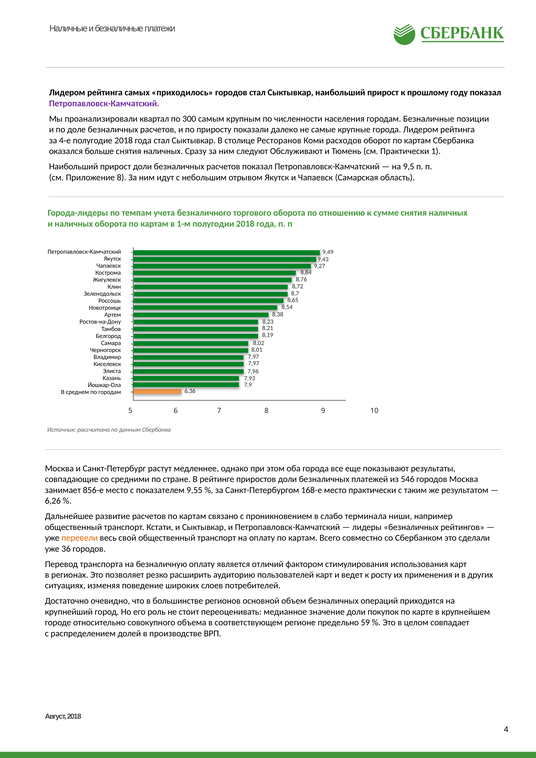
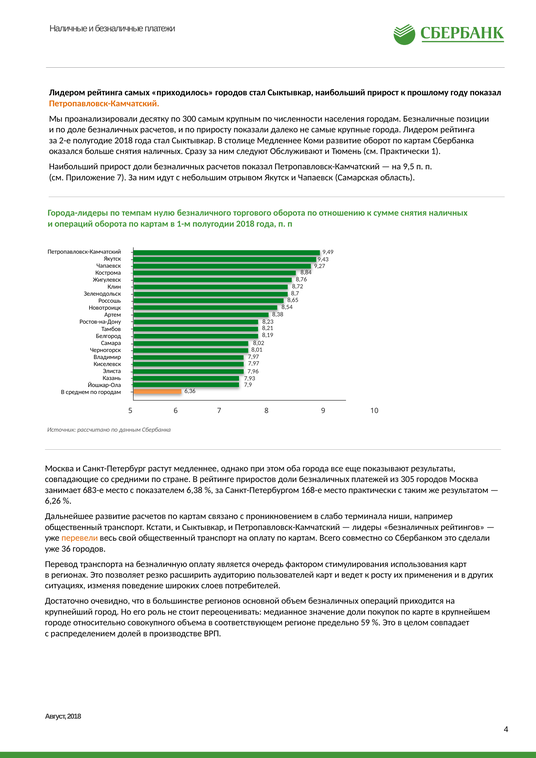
Петропавловск-Камчатский colour: purple -> orange (104, 103)
квартал: квартал -> десятку (154, 119)
4-е: 4-е -> 2-е (65, 140)
столице Ресторанов: Ресторанов -> Медленнее (279, 140)
Коми расходов: расходов -> развитие (344, 140)
Приложение 8: 8 -> 7 (122, 177)
учета: учета -> нулю (164, 213)
и наличных: наличных -> операций (74, 224)
546: 546 -> 305 (408, 479)
856-е: 856-е -> 683-е (93, 490)
9,55: 9,55 -> 6,38 (195, 490)
отличий: отличий -> очередь (268, 564)
